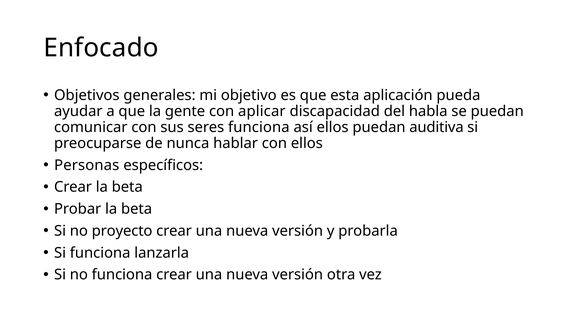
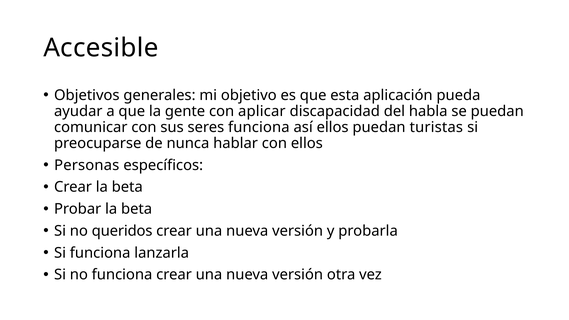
Enfocado: Enfocado -> Accesible (101, 48)
auditiva: auditiva -> turistas (436, 127)
proyecto: proyecto -> queridos (122, 231)
